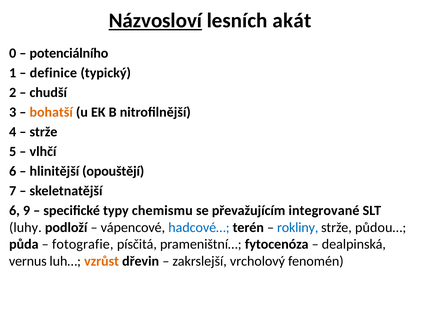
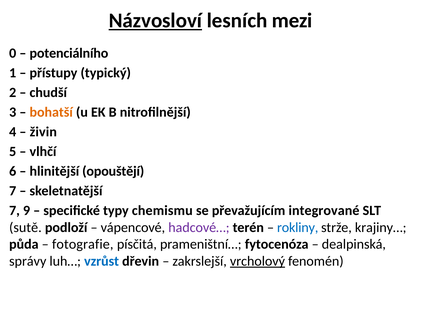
akát: akát -> mezi (292, 21)
definice: definice -> přístupy (53, 73)
strže: strže -> živin (43, 132)
6: 6 -> 7 (14, 210)
luhy: luhy -> sutě (25, 227)
hadcové… colour: blue -> purple (199, 227)
půdou…: půdou… -> krajiny… (381, 227)
vernus: vernus -> správy (28, 261)
vzrůst colour: orange -> blue (102, 261)
vrcholový underline: none -> present (257, 261)
